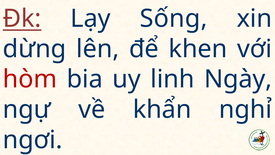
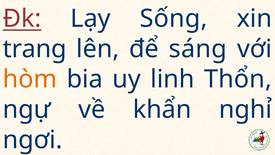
dừng: dừng -> trang (35, 49)
khen: khen -> sáng (198, 49)
hòm colour: red -> orange (30, 79)
Ngày: Ngày -> Thổn (238, 79)
